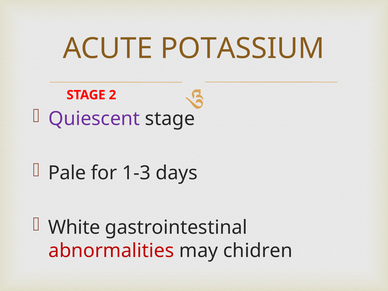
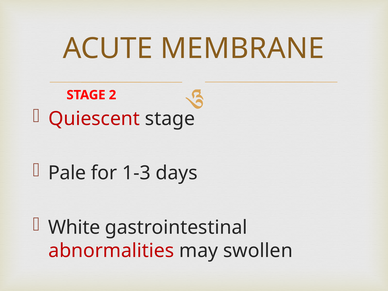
POTASSIUM: POTASSIUM -> MEMBRANE (242, 49)
Quiescent colour: purple -> red (94, 119)
chidren: chidren -> swollen (258, 251)
